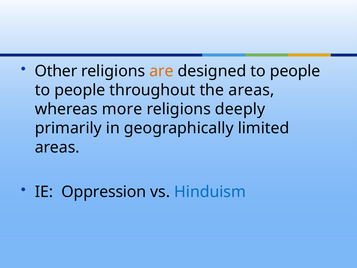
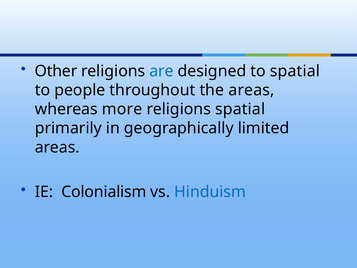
are colour: orange -> blue (161, 71)
designed to people: people -> spatial (295, 71)
religions deeply: deeply -> spatial (240, 109)
Oppression: Oppression -> Colonialism (104, 192)
